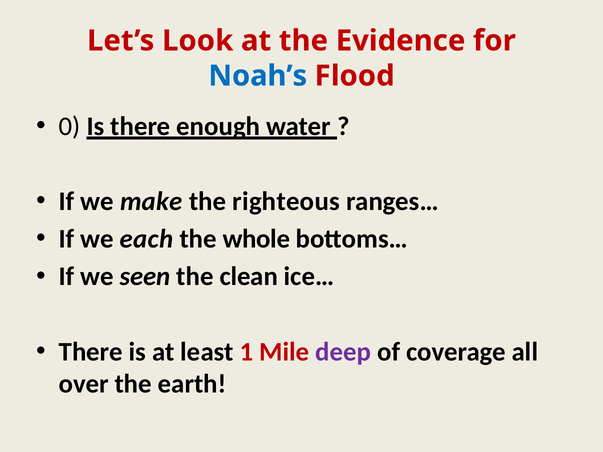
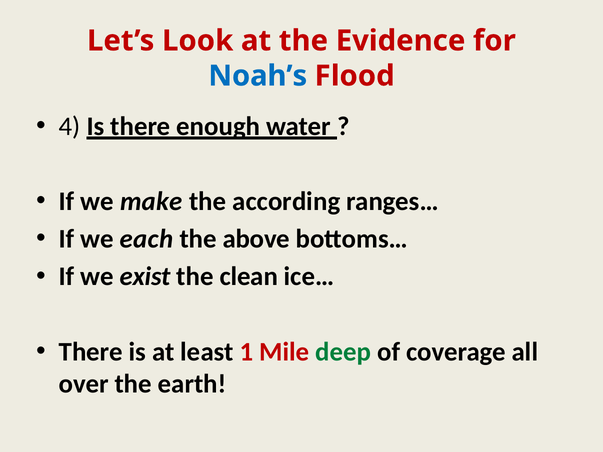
0: 0 -> 4 (70, 127)
righteous: righteous -> according (286, 202)
whole: whole -> above (256, 239)
seen: seen -> exist (145, 277)
deep colour: purple -> green (343, 352)
